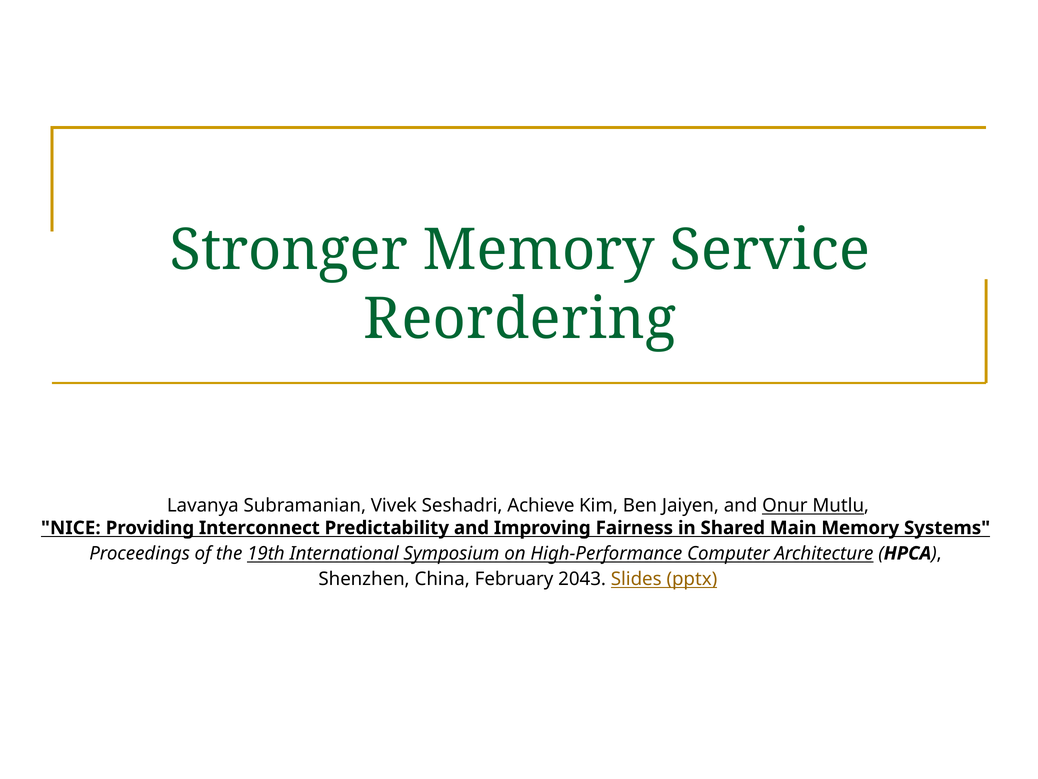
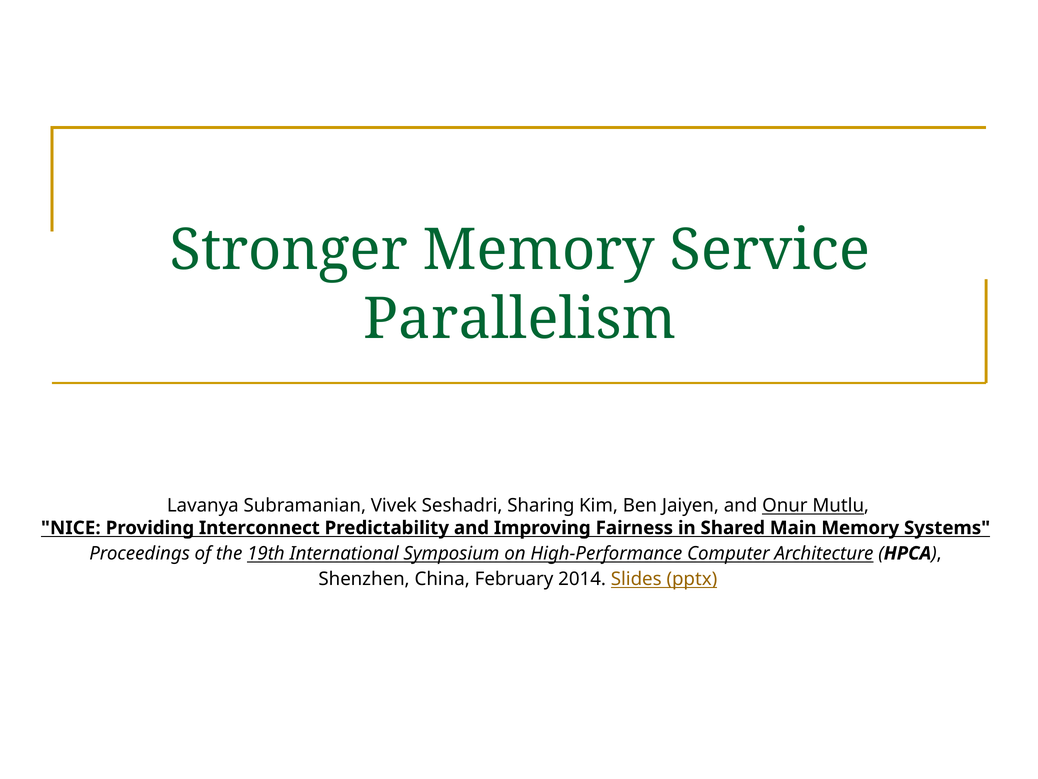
Reordering: Reordering -> Parallelism (520, 319)
Achieve: Achieve -> Sharing (541, 505)
2043: 2043 -> 2014 (582, 578)
